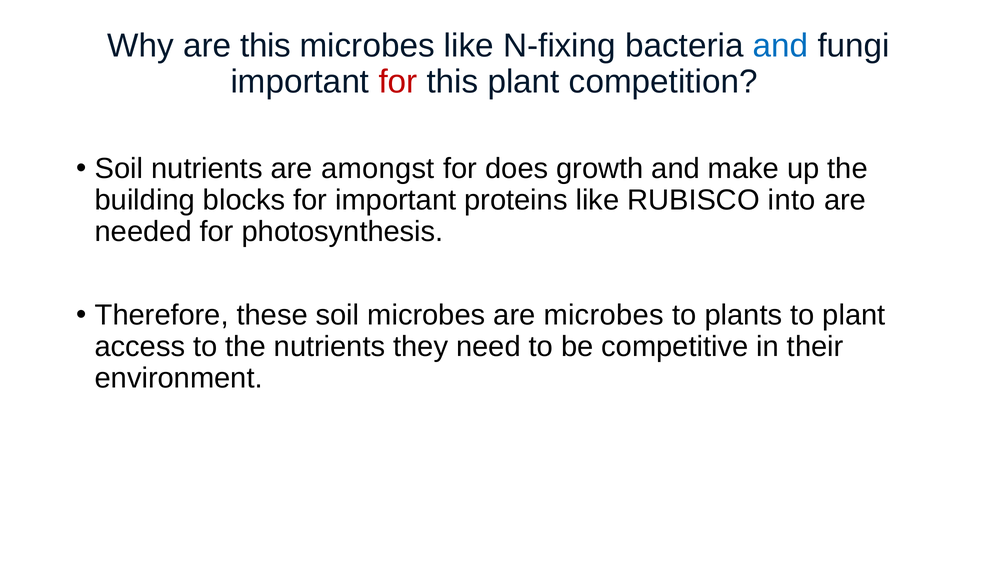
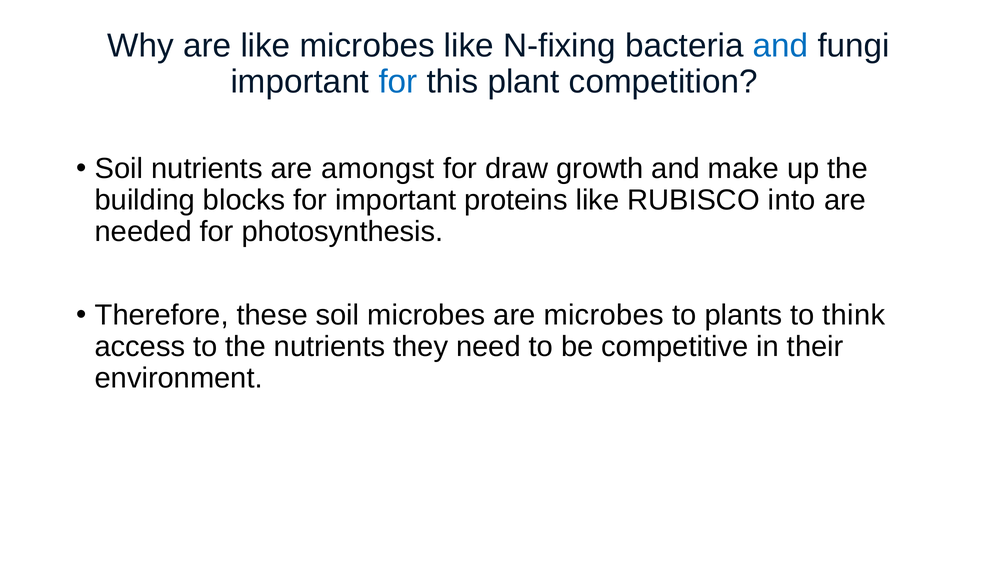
are this: this -> like (266, 46)
for colour: red -> blue (398, 82)
does: does -> draw (517, 169)
to plant: plant -> think (854, 315)
